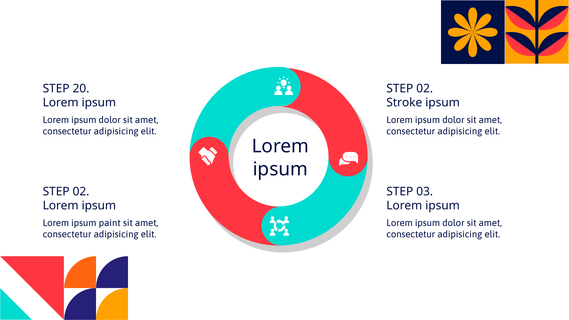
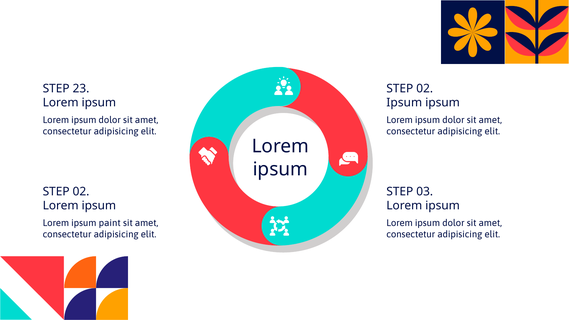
20: 20 -> 23 (81, 88)
Stroke: Stroke -> Ipsum (404, 103)
